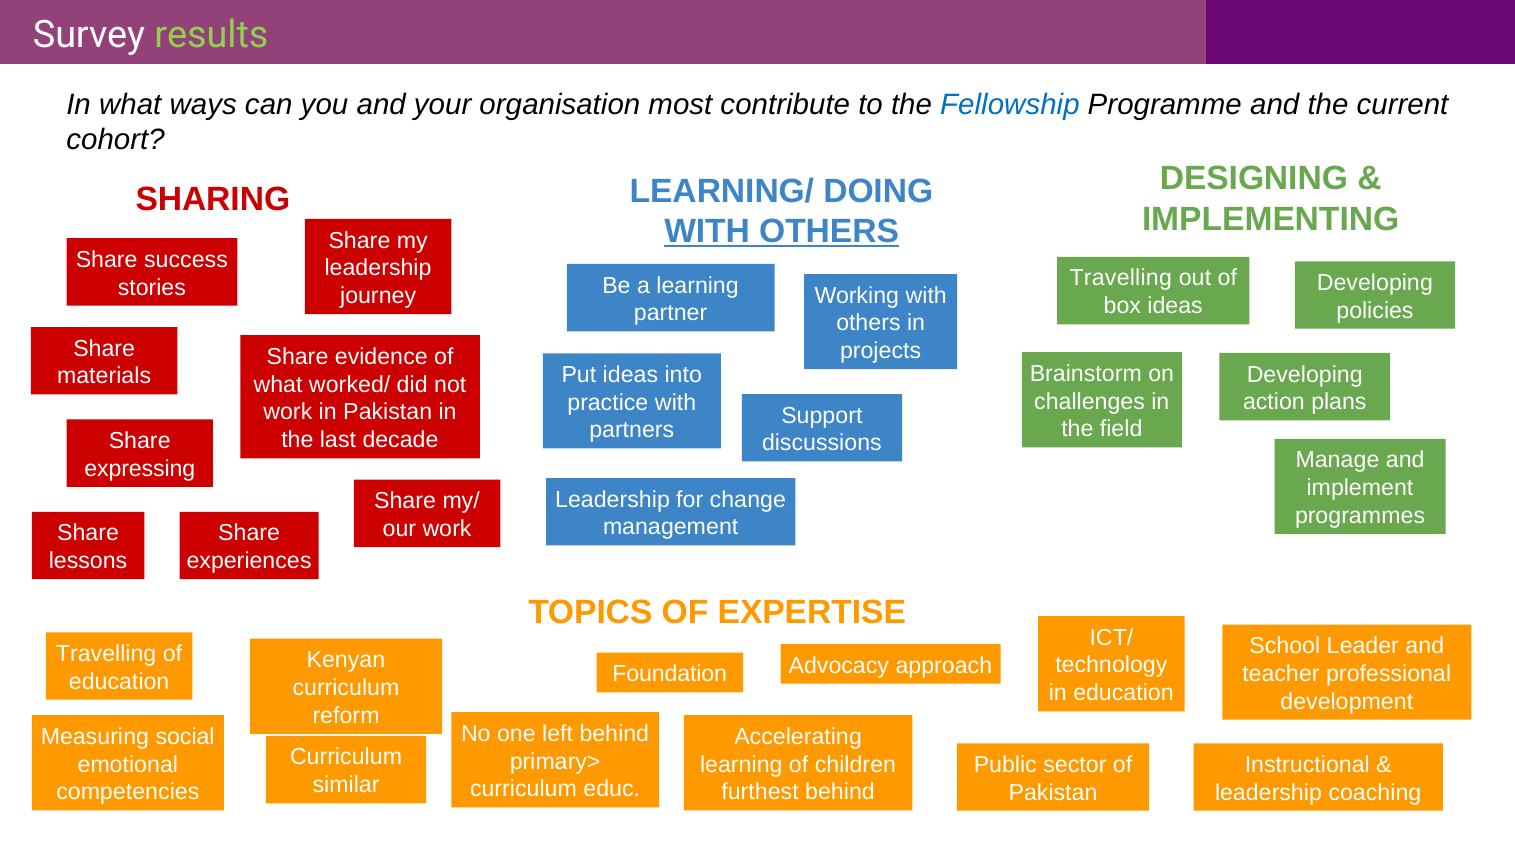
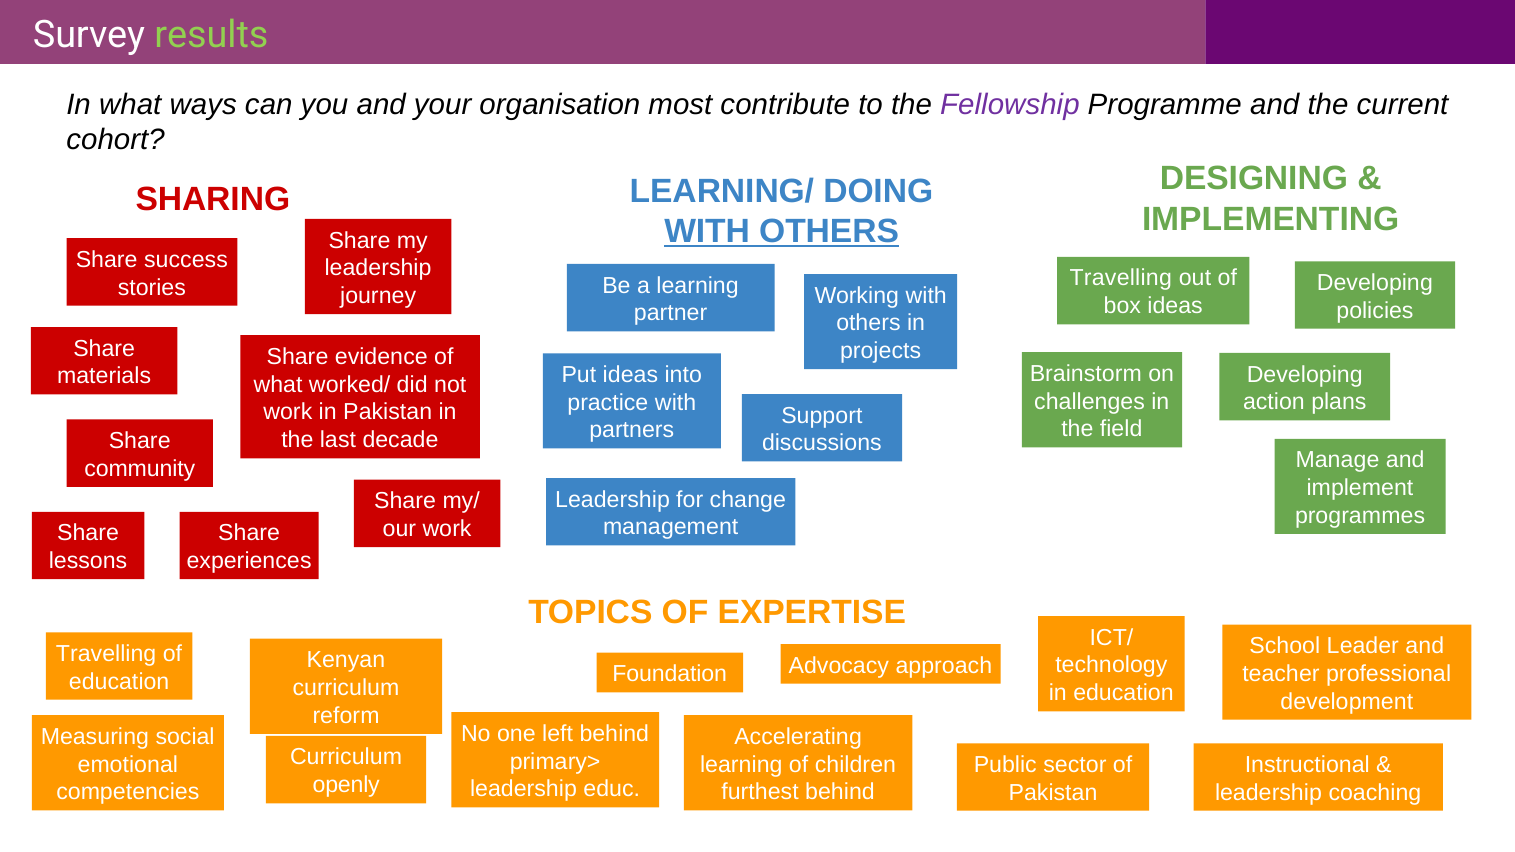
Fellowship colour: blue -> purple (1010, 105)
expressing: expressing -> community (140, 469)
similar: similar -> openly (346, 785)
curriculum: curriculum -> leadership (523, 789)
